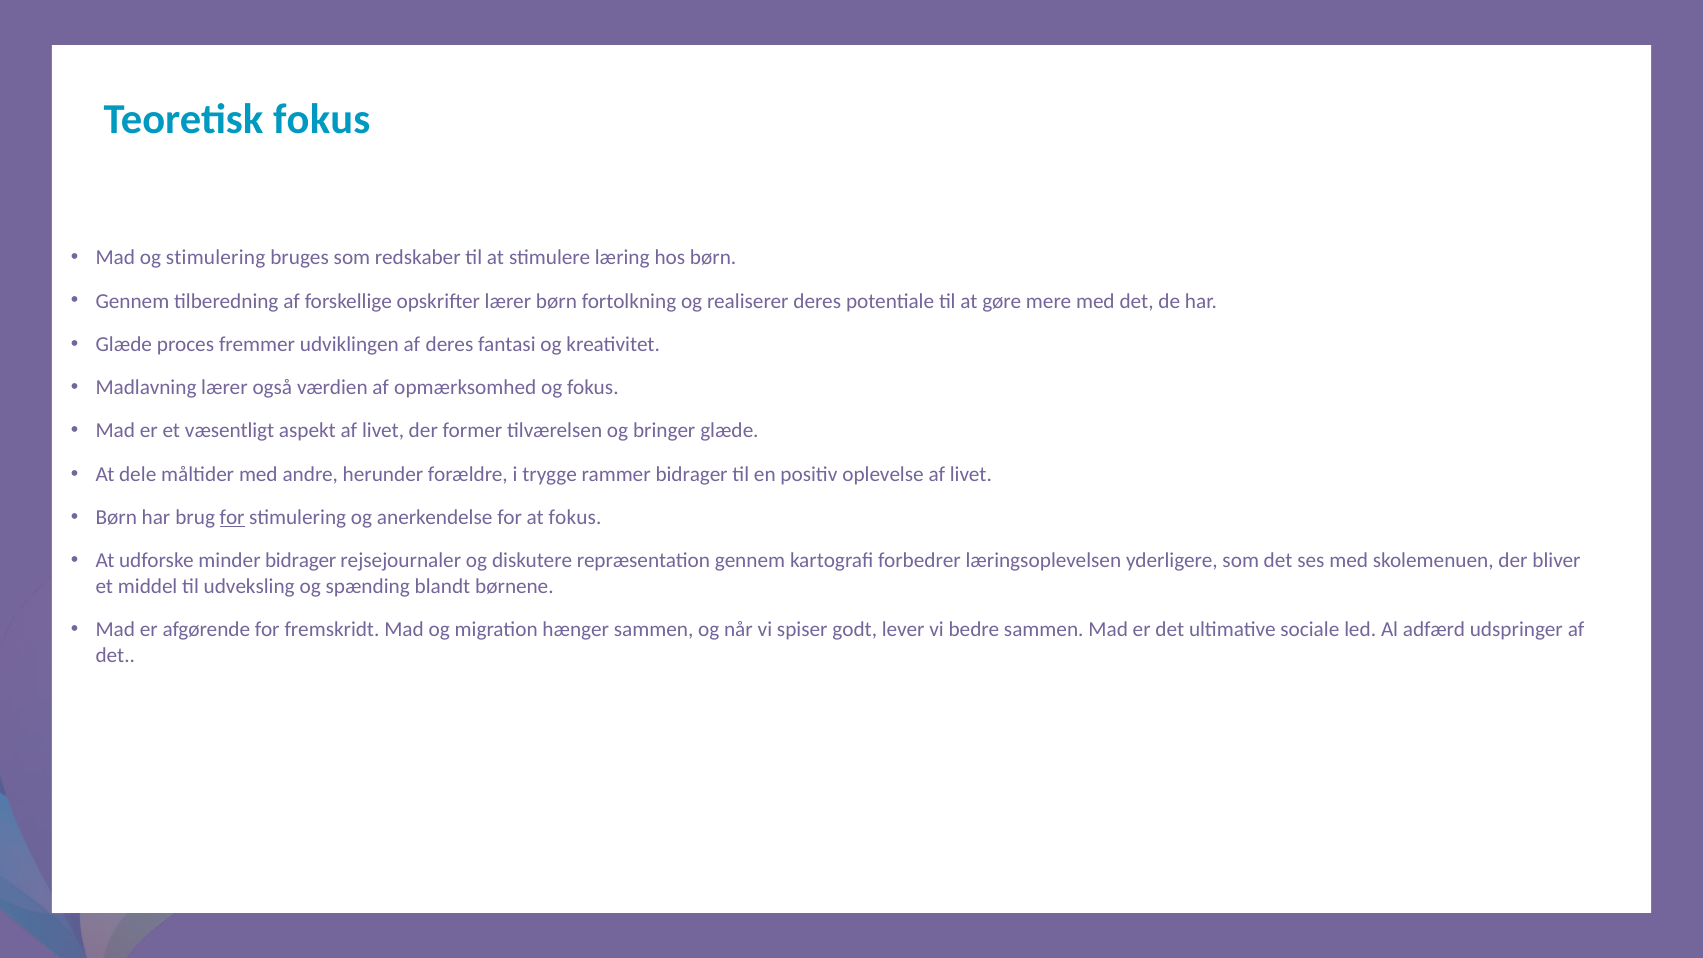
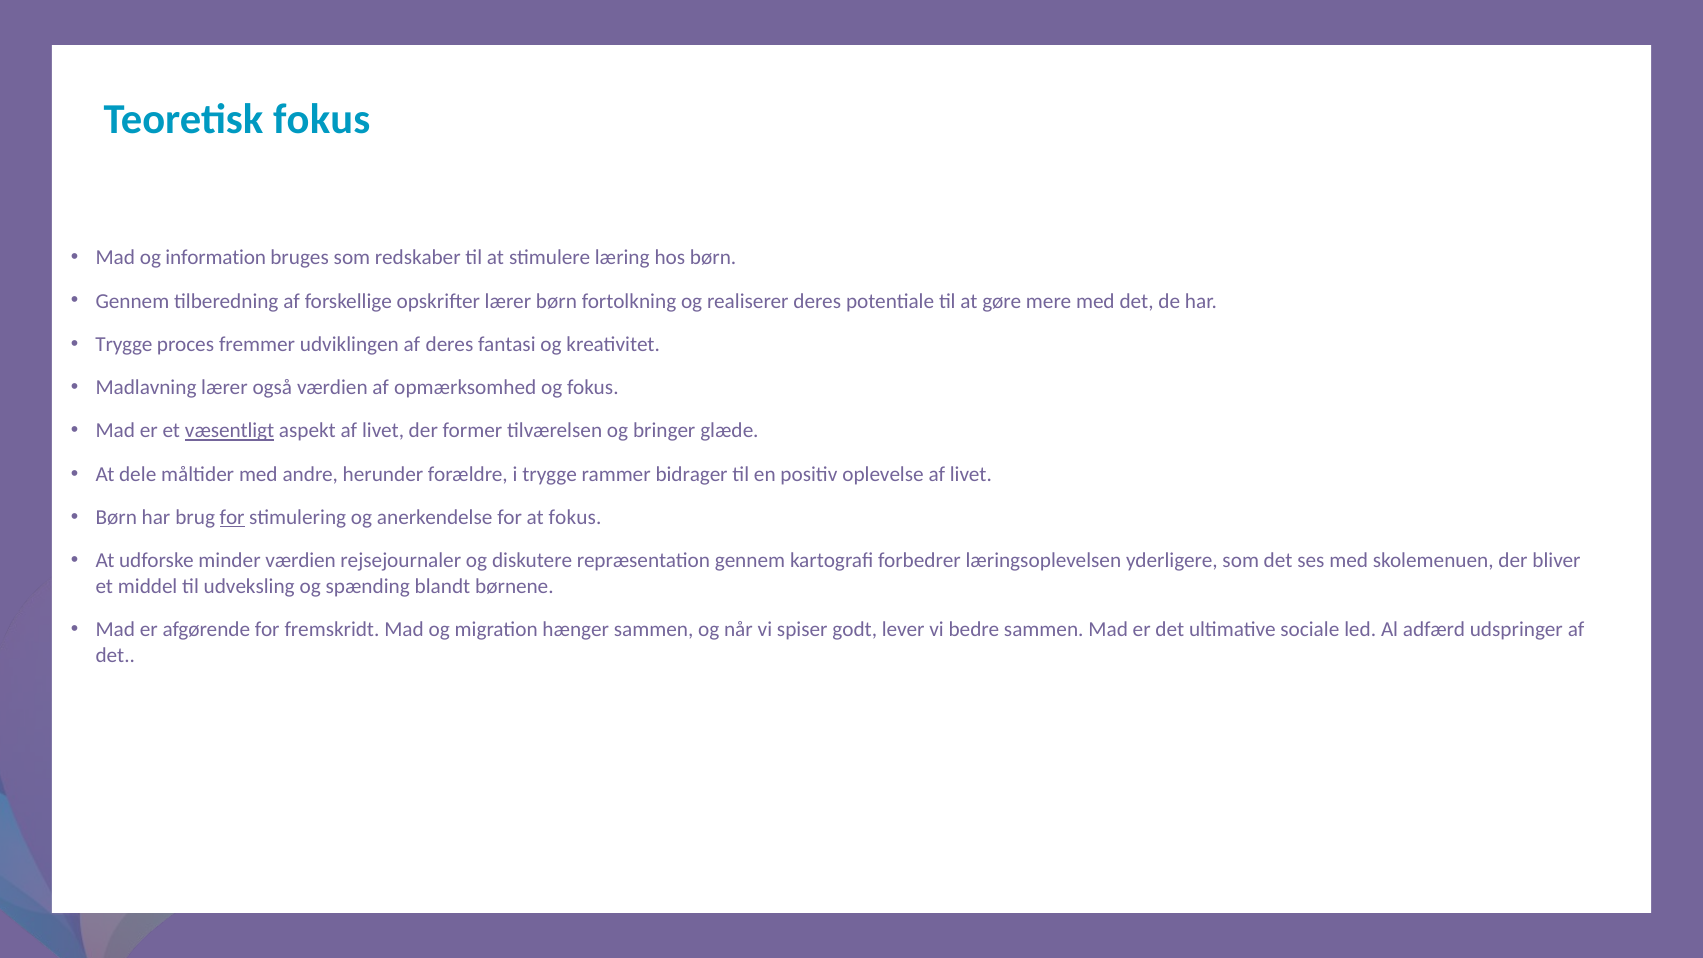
og stimulering: stimulering -> information (216, 258)
Glæde: Glæde -> Trygge (124, 344)
væsentligt underline: none -> present (230, 431)
minder bidrager: bidrager -> værdien (301, 561)
